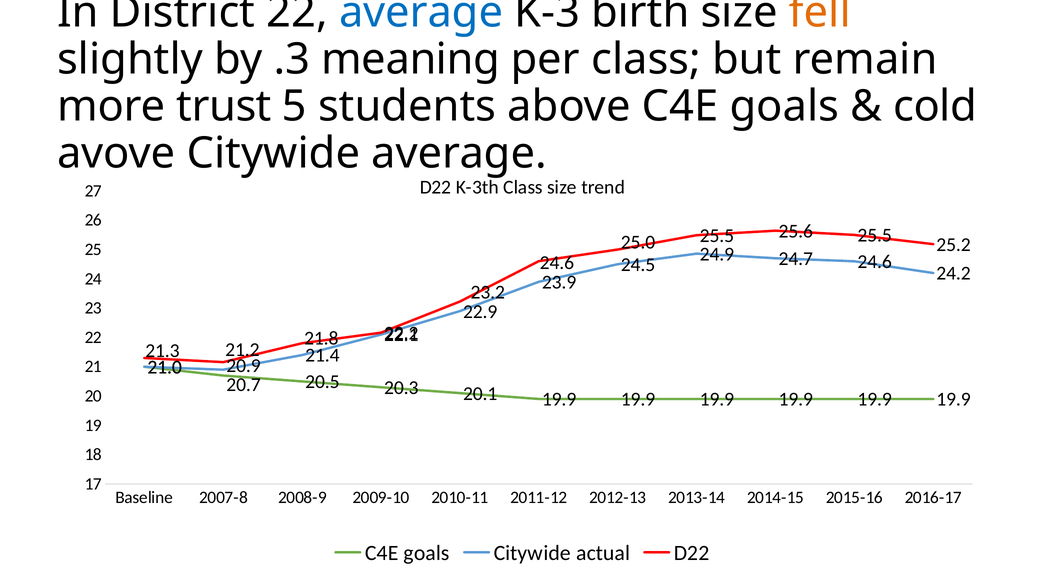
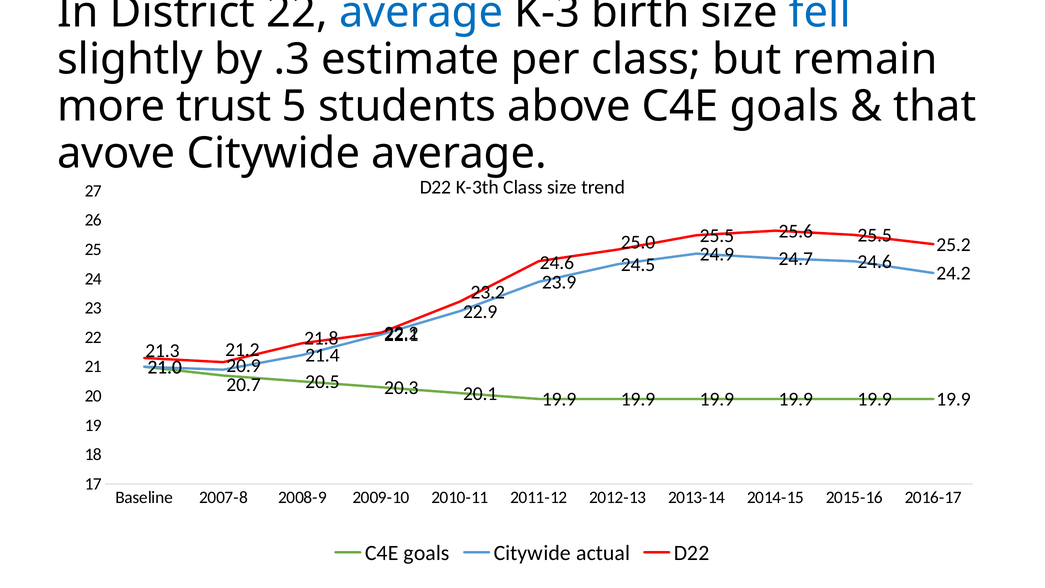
fell colour: orange -> blue (820, 12)
meaning: meaning -> estimate (410, 59)
cold: cold -> that (935, 106)
